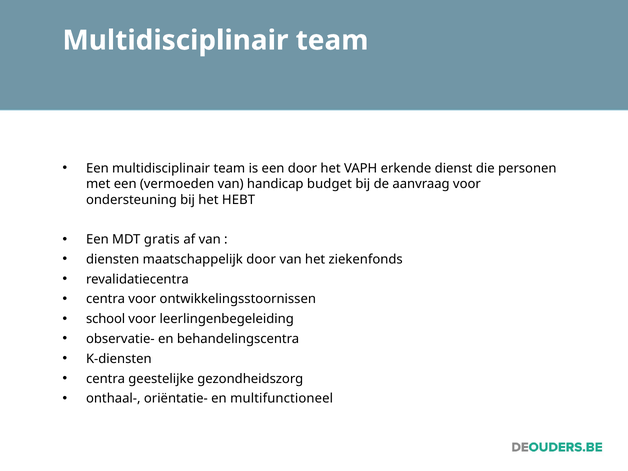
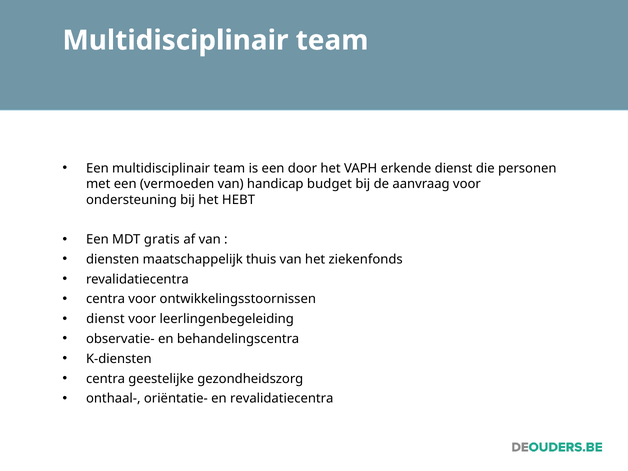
maatschappelijk door: door -> thuis (261, 259)
school: school -> dienst (105, 319)
en multifunctioneel: multifunctioneel -> revalidatiecentra (282, 399)
